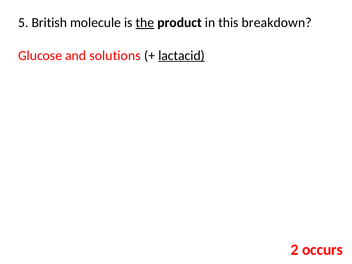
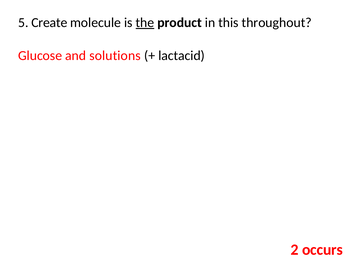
British: British -> Create (49, 23)
breakdown: breakdown -> throughout (277, 23)
lactacid underline: present -> none (182, 56)
